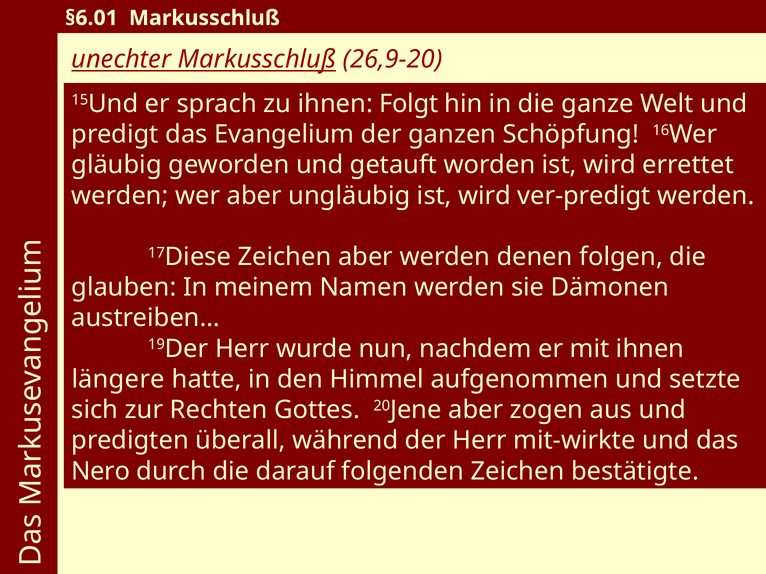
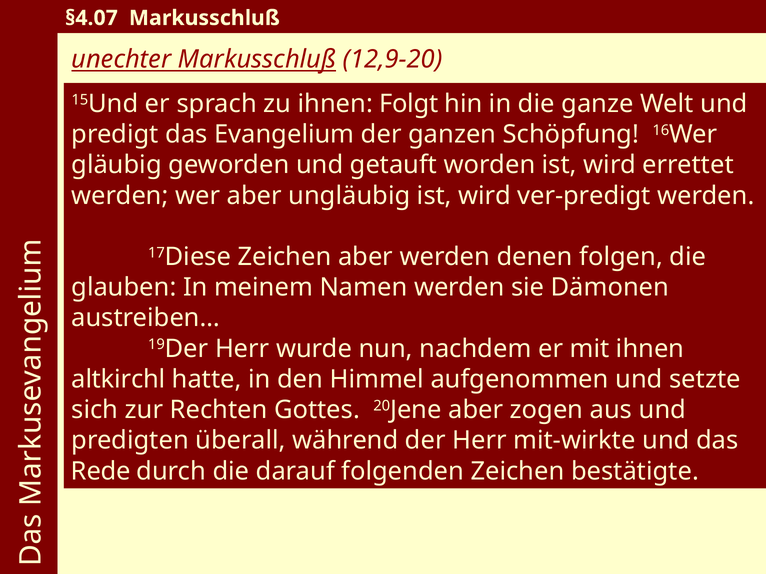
§6.01: §6.01 -> §4.07 (91, 18)
26,9-20: 26,9-20 -> 12,9-20 (393, 59)
längere: längere -> altkirchl (118, 380)
Nero: Nero -> Rede (101, 472)
